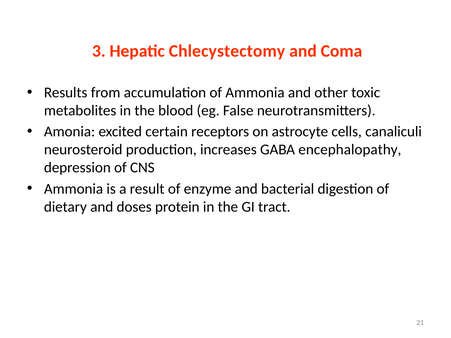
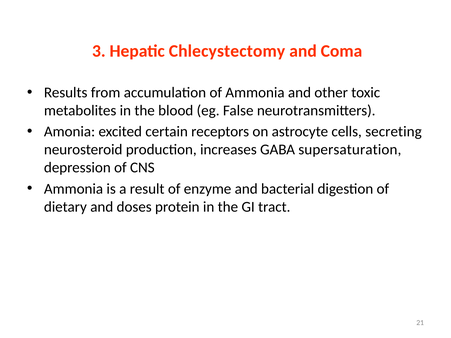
canaliculi: canaliculi -> secreting (394, 132)
encephalopathy: encephalopathy -> supersaturation (350, 150)
